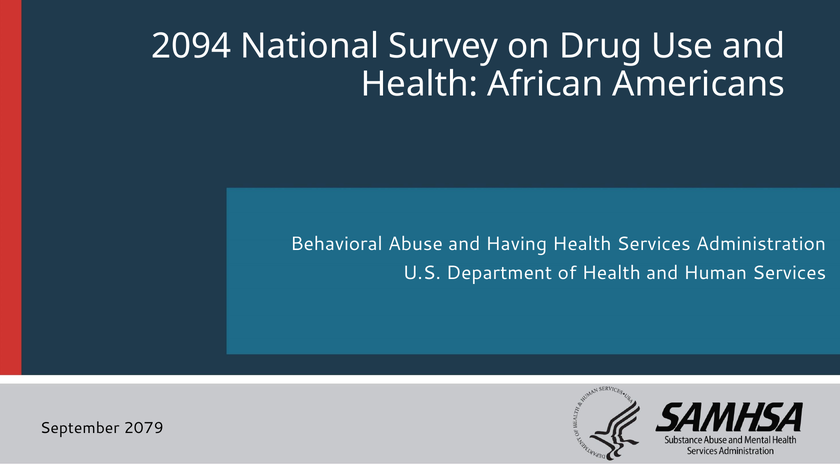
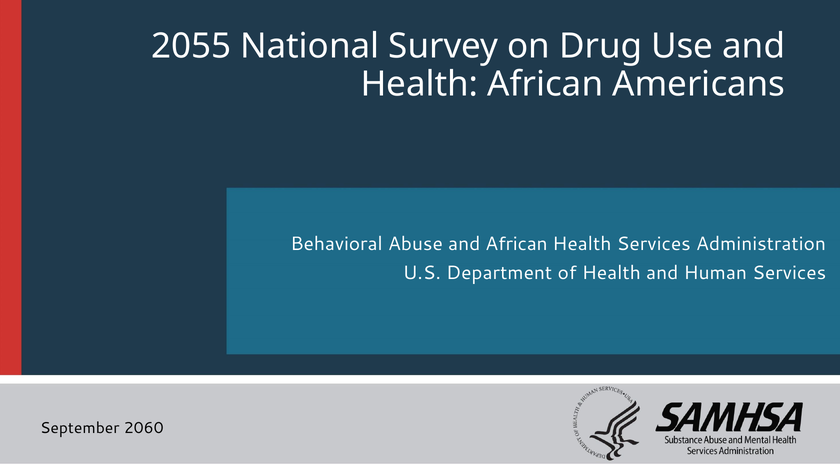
2094: 2094 -> 2055 (191, 46)
and Having: Having -> African (516, 244)
2079: 2079 -> 2060 (144, 428)
